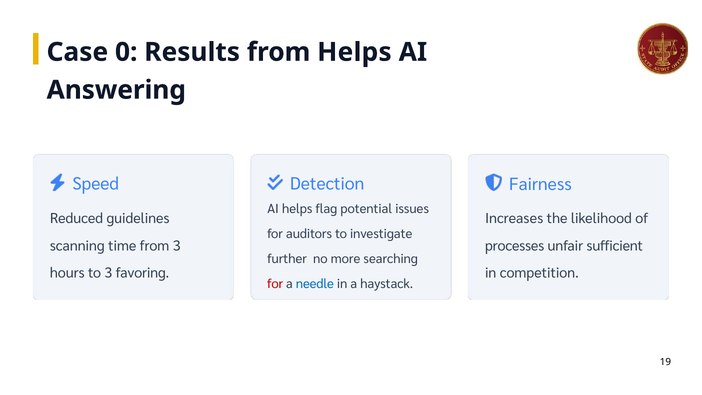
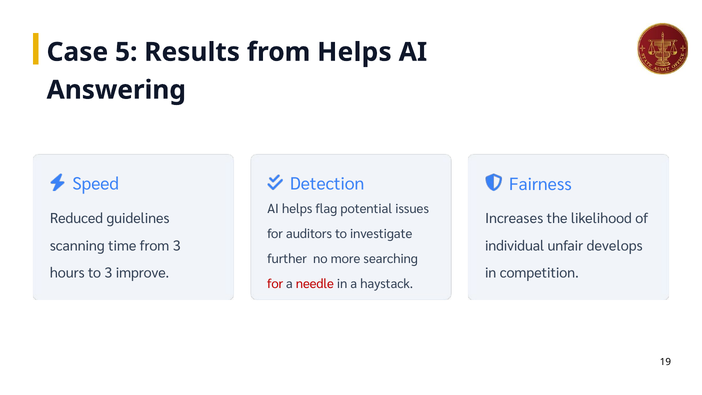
0: 0 -> 5 (126, 52)
processes: processes -> individual (515, 246)
sufficient: sufficient -> develops (615, 246)
favoring: favoring -> improve (142, 273)
needle colour: blue -> red (315, 284)
